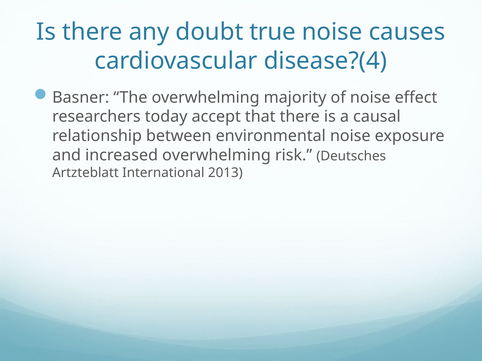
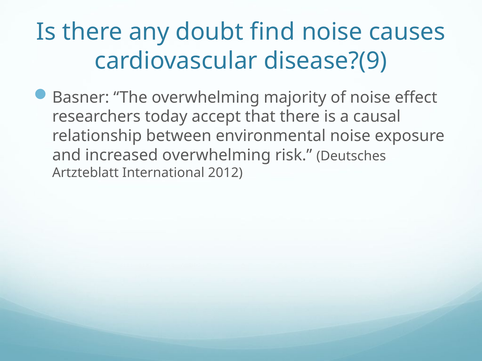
true: true -> find (272, 32)
disease?(4: disease?(4 -> disease?(9 (325, 61)
2013: 2013 -> 2012 (225, 173)
